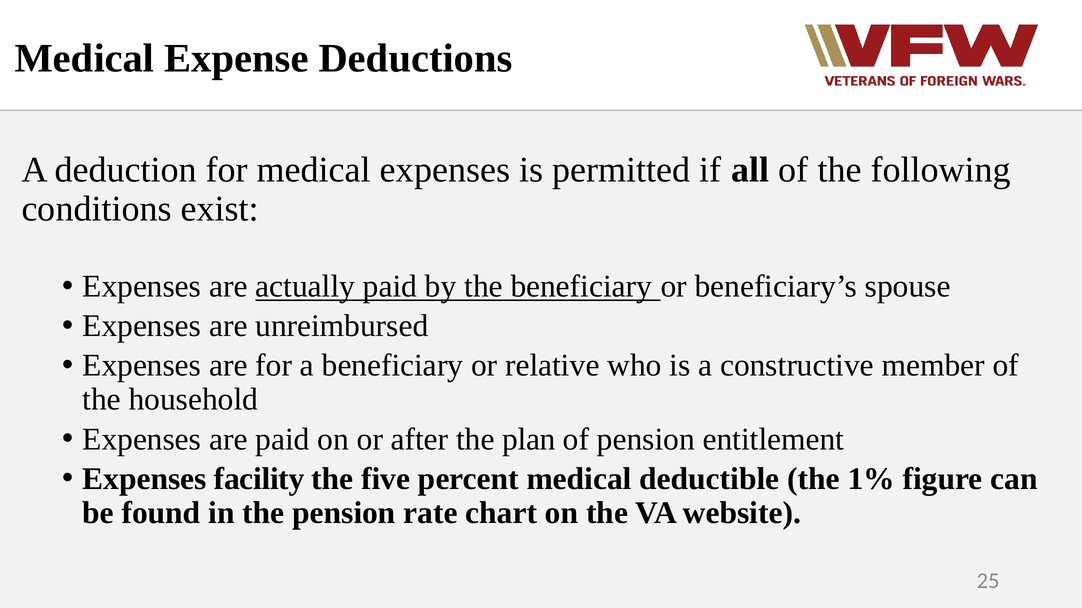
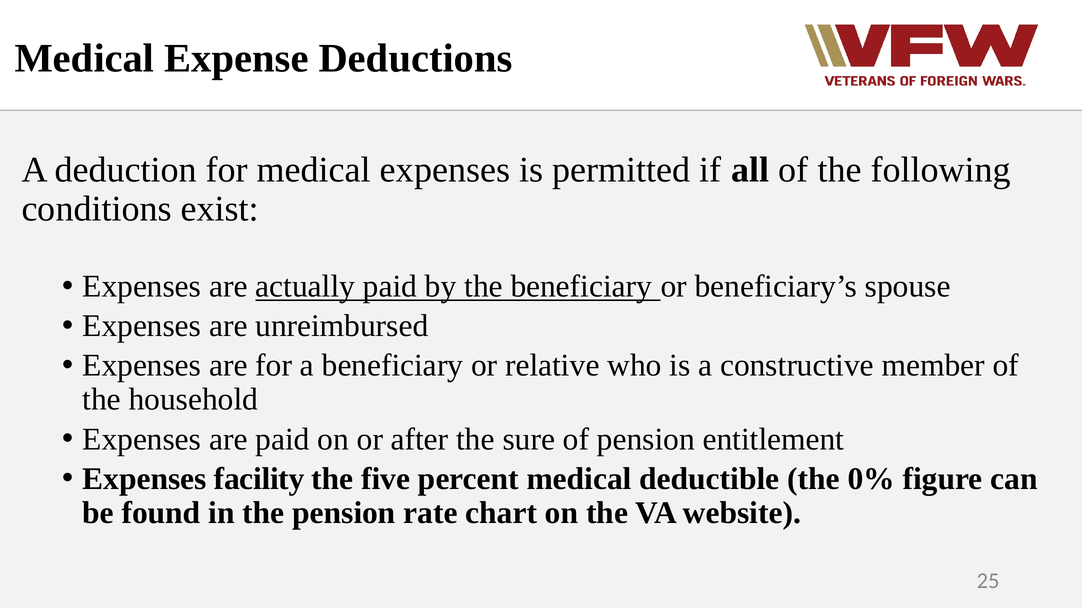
plan: plan -> sure (529, 440)
1%: 1% -> 0% (871, 479)
